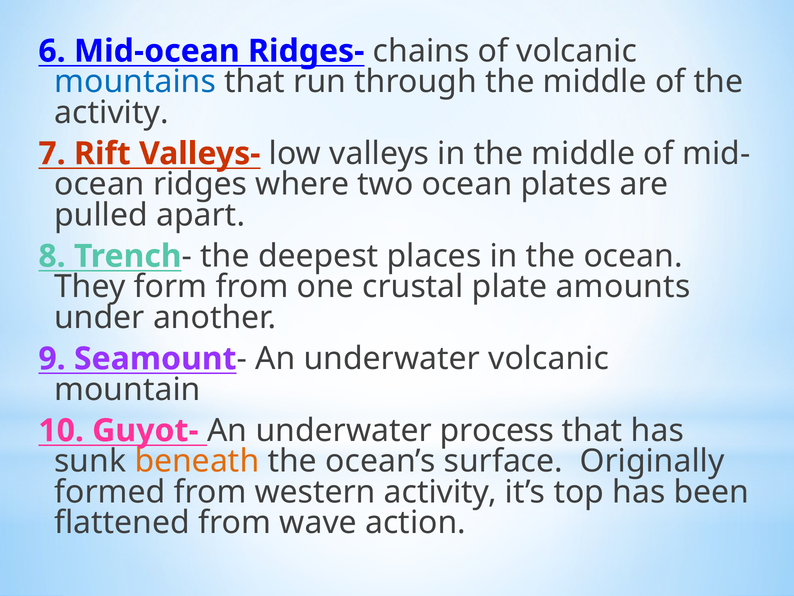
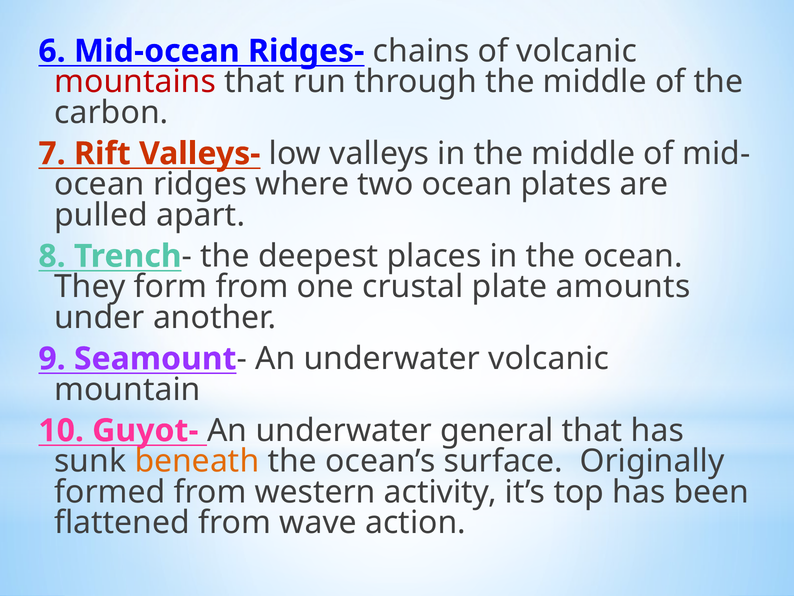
mountains colour: blue -> red (135, 82)
activity: activity -> carbon (111, 112)
process: process -> general (497, 430)
